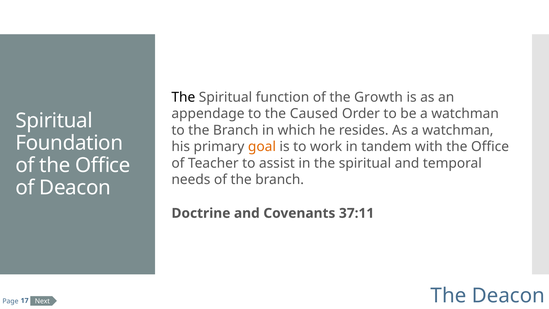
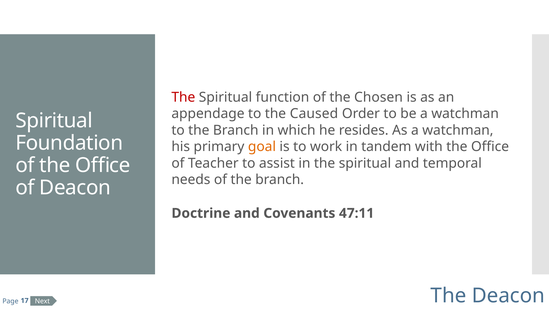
The colour: black -> red (183, 97)
Growth: Growth -> Chosen (379, 97)
37:11: 37:11 -> 47:11 (357, 213)
